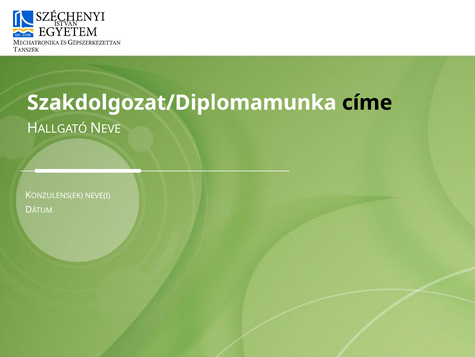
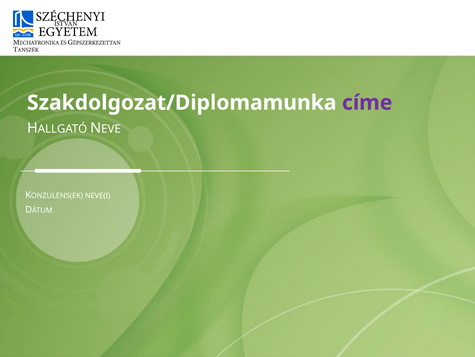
címe colour: black -> purple (367, 103)
